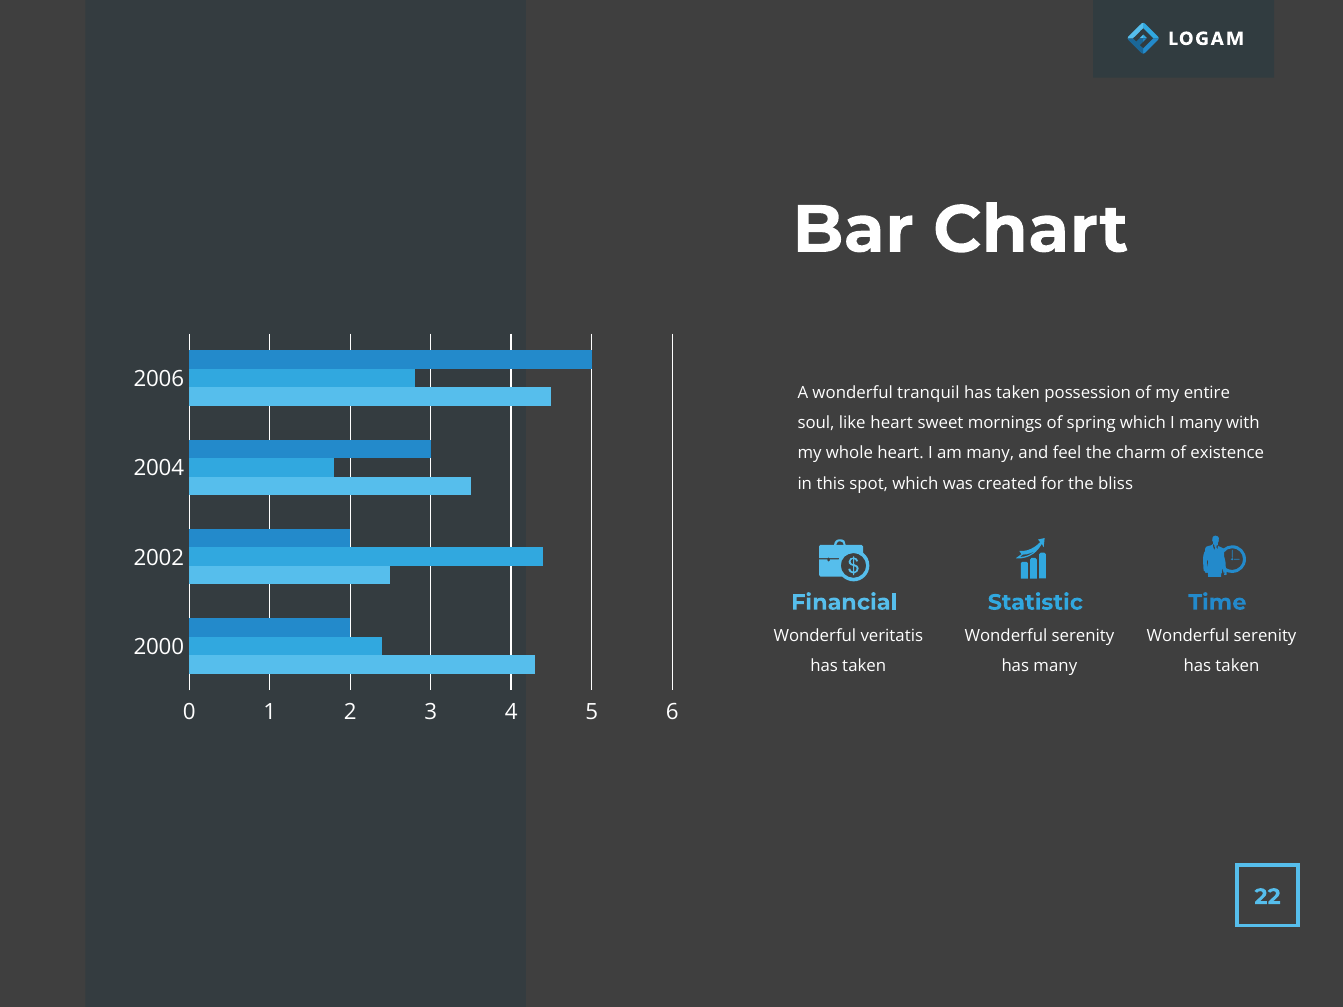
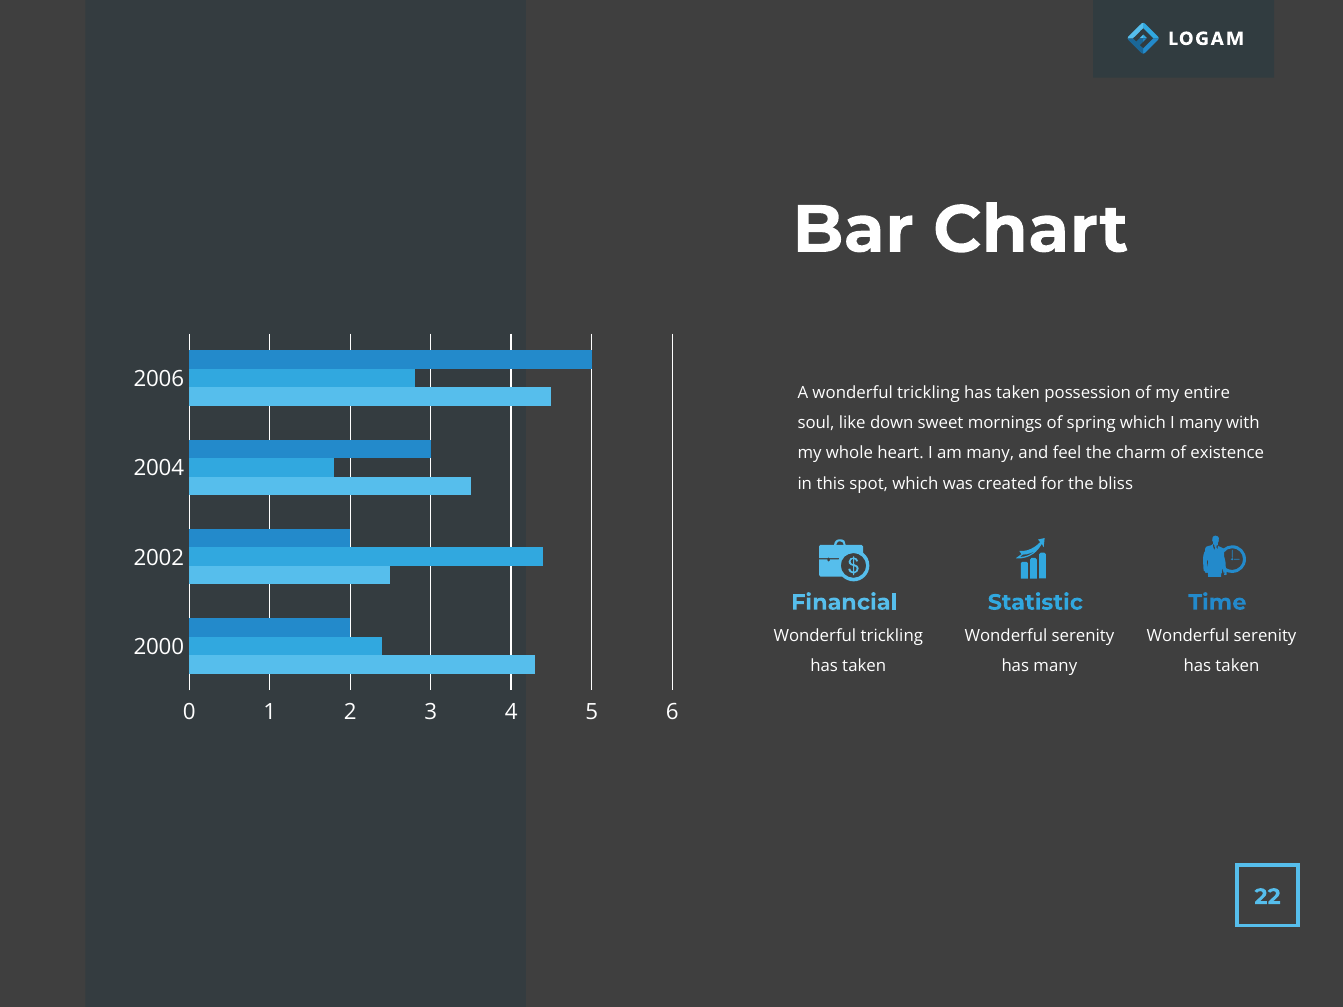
A wonderful tranquil: tranquil -> trickling (928, 393)
like heart: heart -> down (892, 423)
veritatis: veritatis -> trickling (892, 636)
